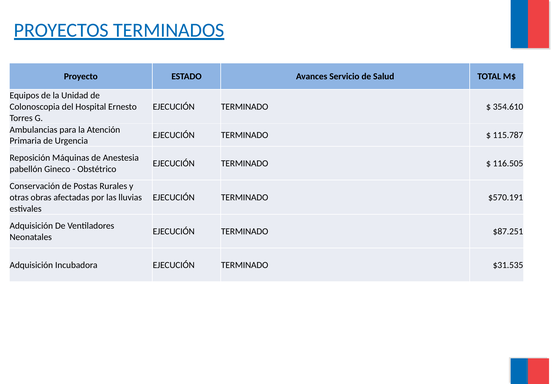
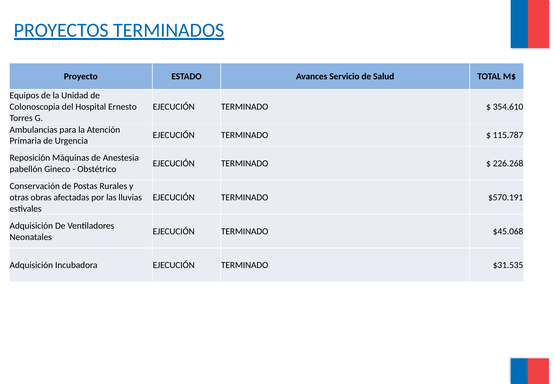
116.505: 116.505 -> 226.268 (508, 164)
$87.251: $87.251 -> $45.068 (508, 232)
